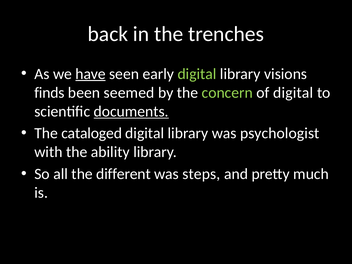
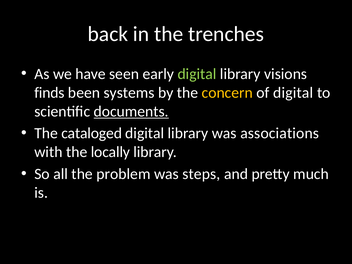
have underline: present -> none (91, 74)
seemed: seemed -> systems (129, 93)
concern colour: light green -> yellow (227, 93)
psychologist: psychologist -> associations (280, 133)
ability: ability -> locally (110, 152)
different: different -> problem (123, 174)
